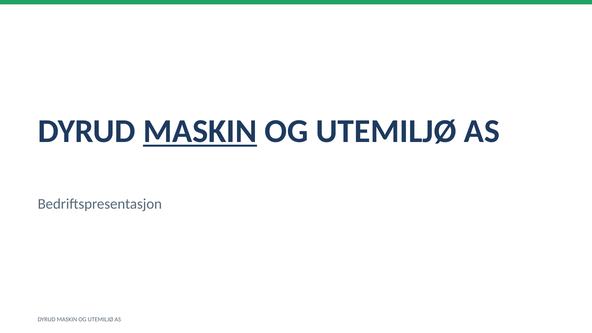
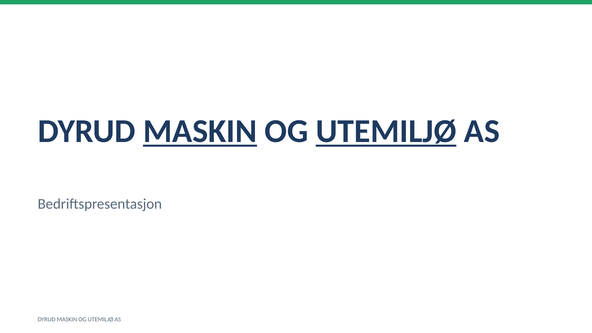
UTEMILJØ underline: none -> present (386, 131)
